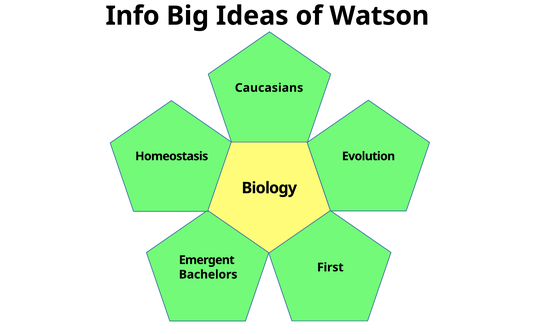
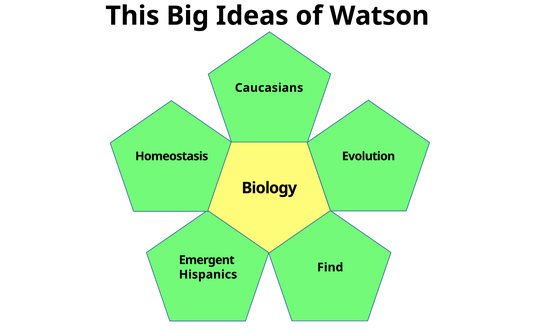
Info: Info -> This (132, 16)
First: First -> Find (330, 268)
Bachelors: Bachelors -> Hispanics (208, 275)
